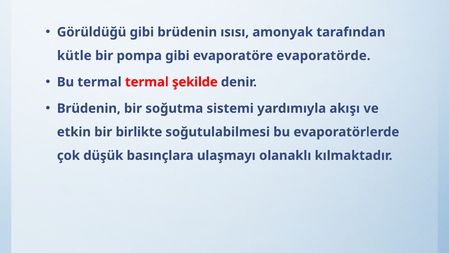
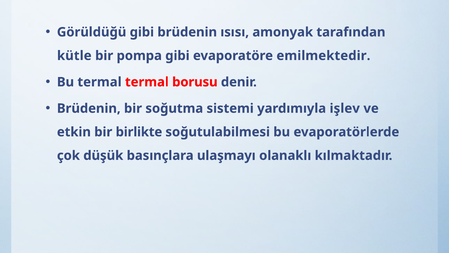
evaporatörde: evaporatörde -> emilmektedir (323, 56)
şekilde: şekilde -> borusu (195, 82)
akışı: akışı -> işlev (345, 108)
